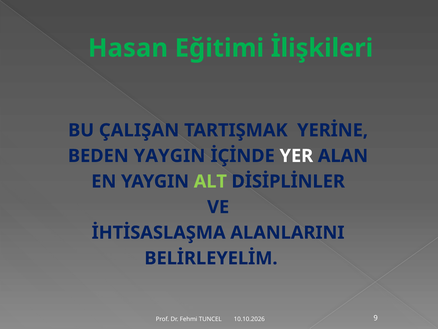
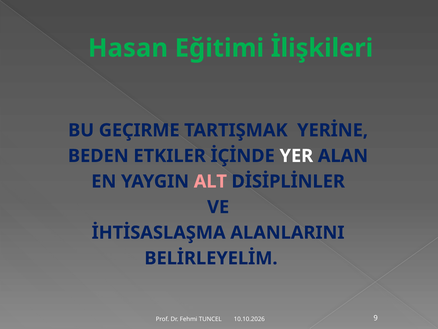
ÇALIŞAN: ÇALIŞAN -> GEÇIRME (139, 130)
BEDEN YAYGIN: YAYGIN -> ETKILER (170, 156)
ALT colour: light green -> pink (210, 181)
